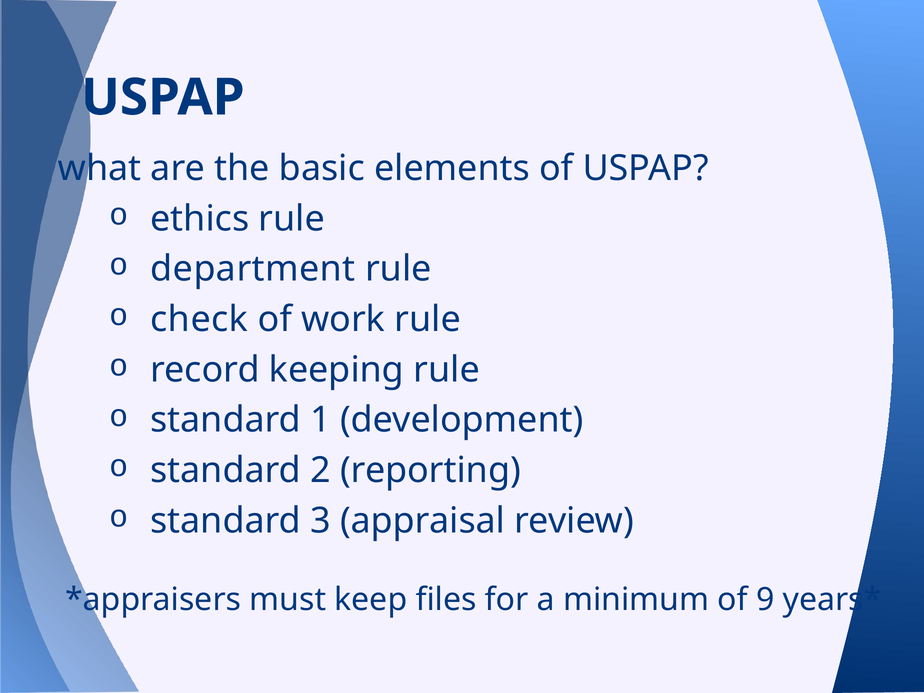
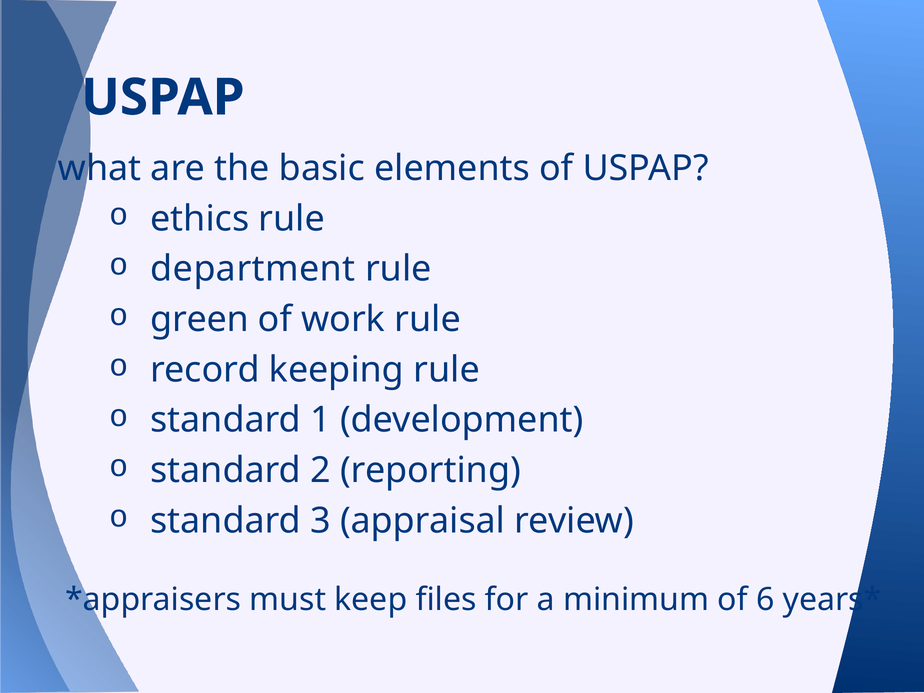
check: check -> green (200, 319)
9: 9 -> 6 (765, 600)
